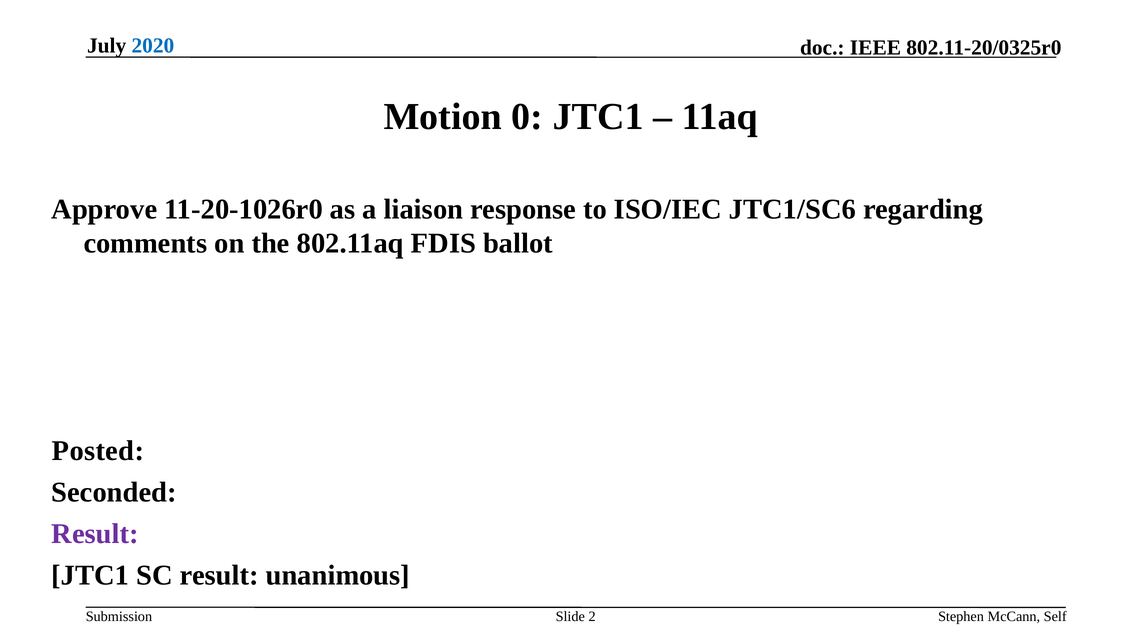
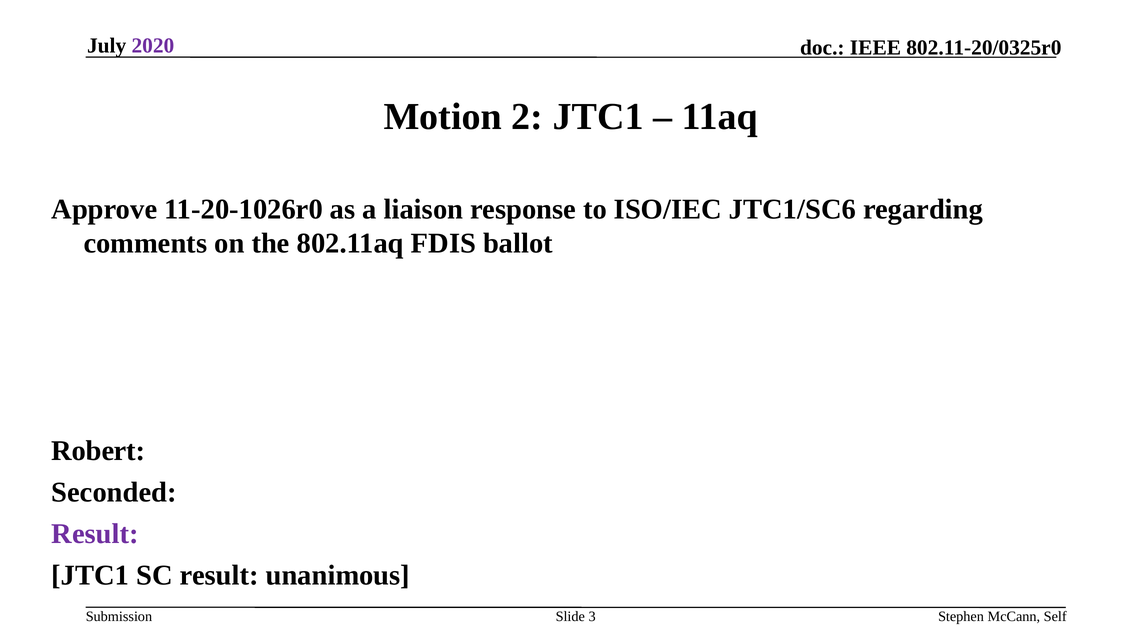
2020 colour: blue -> purple (153, 45)
0: 0 -> 2 (527, 117)
Posted: Posted -> Robert (98, 450)
2: 2 -> 3 (592, 616)
